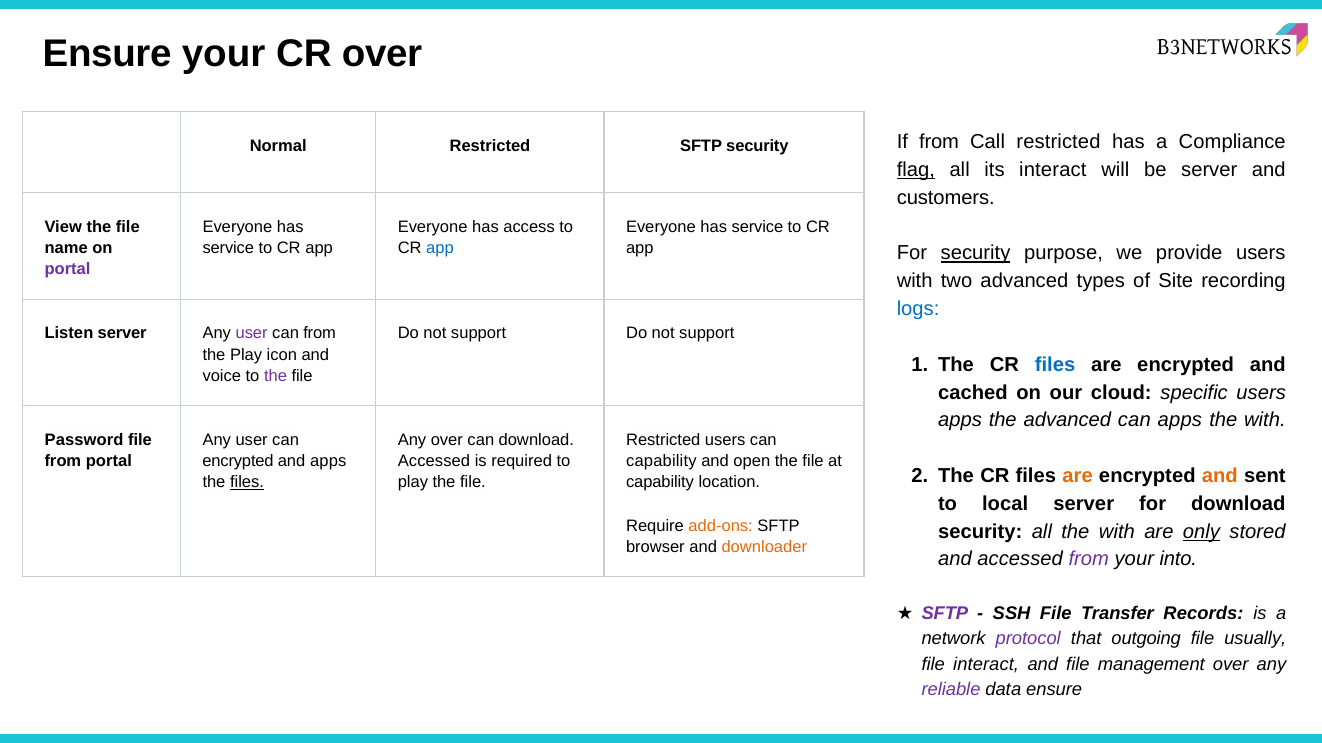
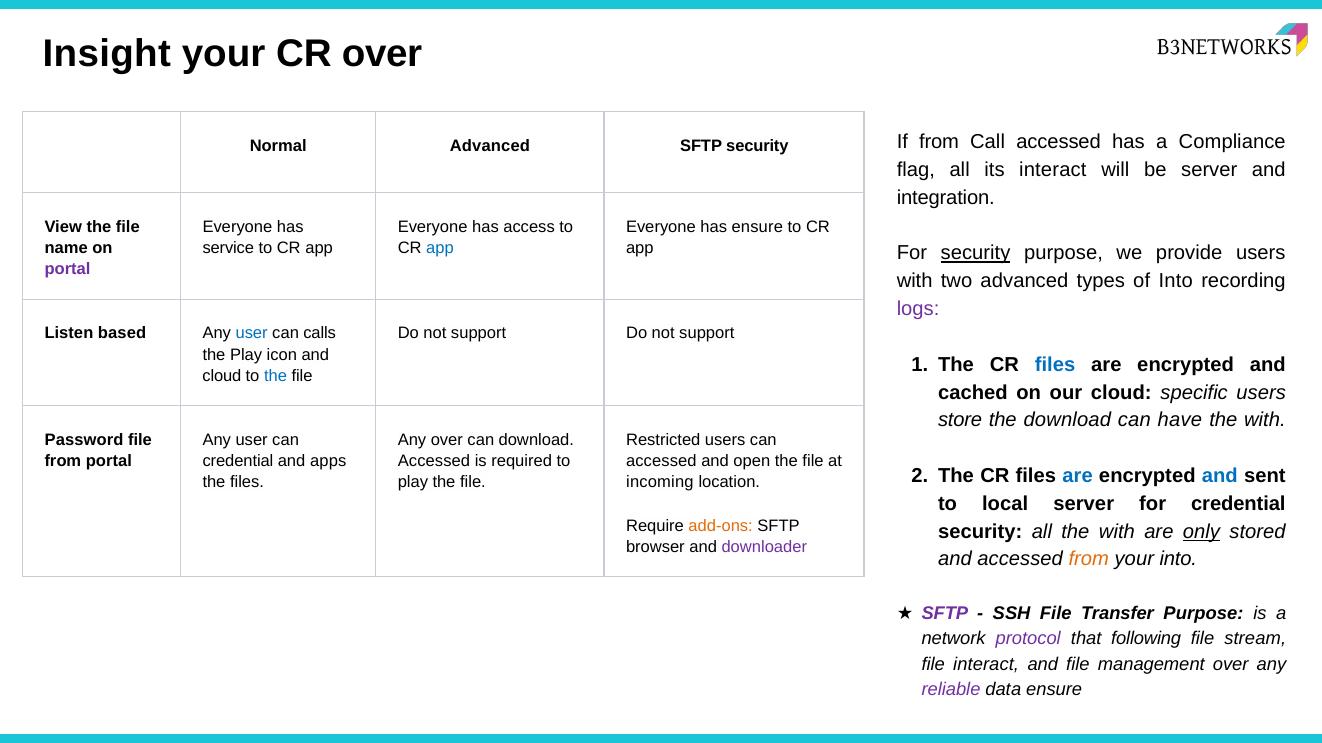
Ensure: Ensure -> Insight (107, 53)
Call restricted: restricted -> accessed (1059, 142)
Normal Restricted: Restricted -> Advanced (490, 146)
flag underline: present -> none (916, 170)
customers: customers -> integration (946, 198)
service: service -> ensure (757, 227)
of Site: Site -> Into (1176, 281)
logs colour: blue -> purple (918, 309)
Listen server: server -> based (122, 334)
user colour: purple -> blue (252, 334)
can from: from -> calls (320, 334)
voice: voice -> cloud (222, 376)
the colour: purple -> blue (275, 376)
apps: apps -> store (960, 421)
the advanced: advanced -> download (1067, 421)
can apps: apps -> have (1180, 421)
encrypted: encrypted -> credential (238, 462)
capability: capability -> accessed (661, 462)
are colour: orange -> blue (1078, 476)
and colour: orange -> blue (1220, 476)
files underline: present -> none (247, 483)
capability: capability -> incoming (660, 483)
for download: download -> credential (1238, 504)
downloader colour: orange -> purple (764, 547)
from colour: purple -> orange (1089, 560)
Transfer Records: Records -> Purpose (1204, 614)
outgoing: outgoing -> following (1146, 639)
usually: usually -> stream (1255, 639)
